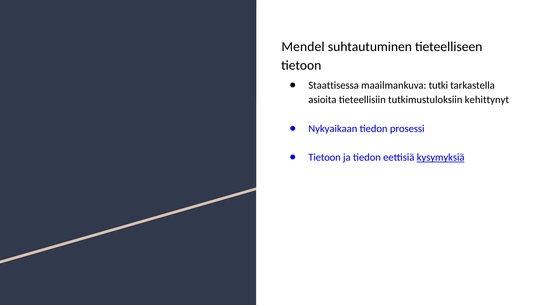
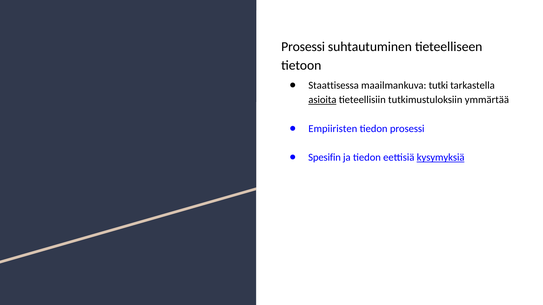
Mendel: Mendel -> Prosessi (303, 47)
asioita underline: none -> present (322, 100)
kehittynyt: kehittynyt -> ymmärtää (487, 100)
Nykyaikaan: Nykyaikaan -> Empiiristen (333, 129)
Tietoon: Tietoon -> Spesifin (325, 158)
